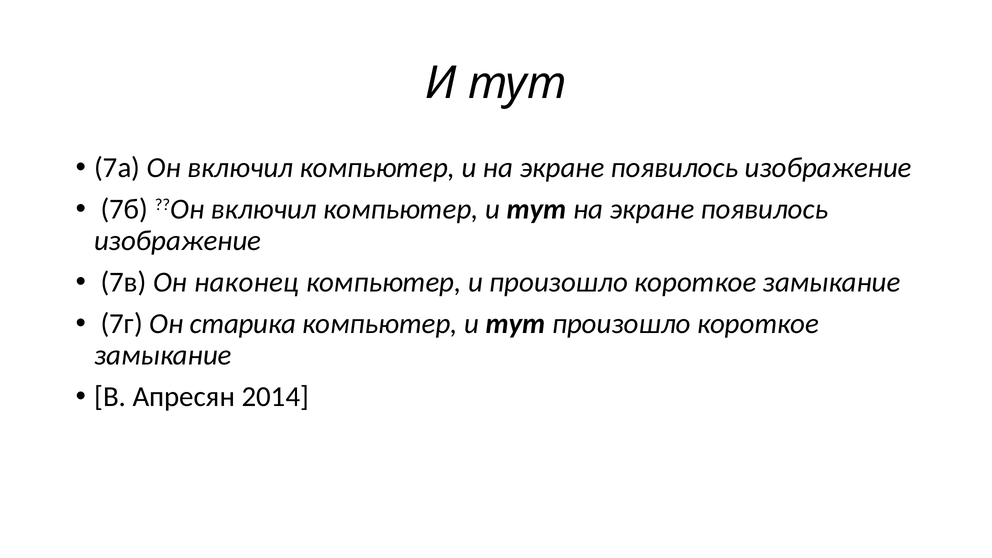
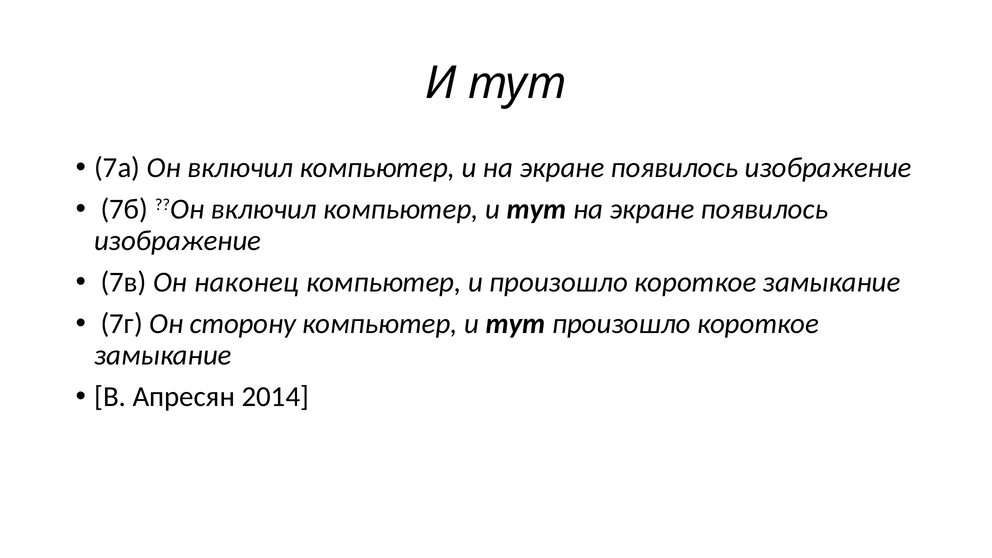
старика: старика -> сторону (243, 324)
